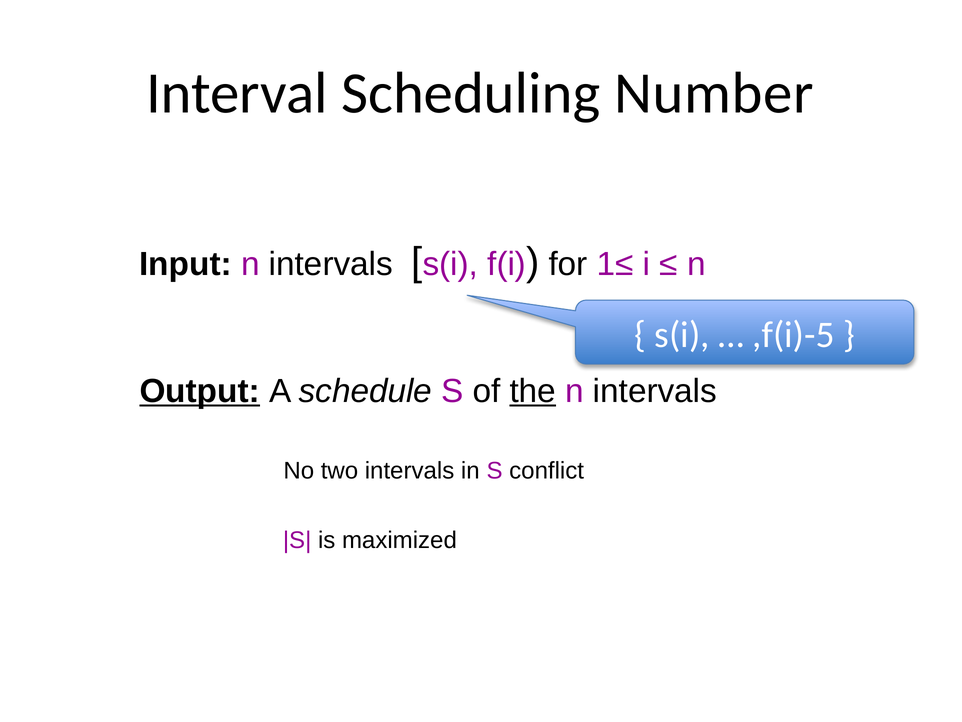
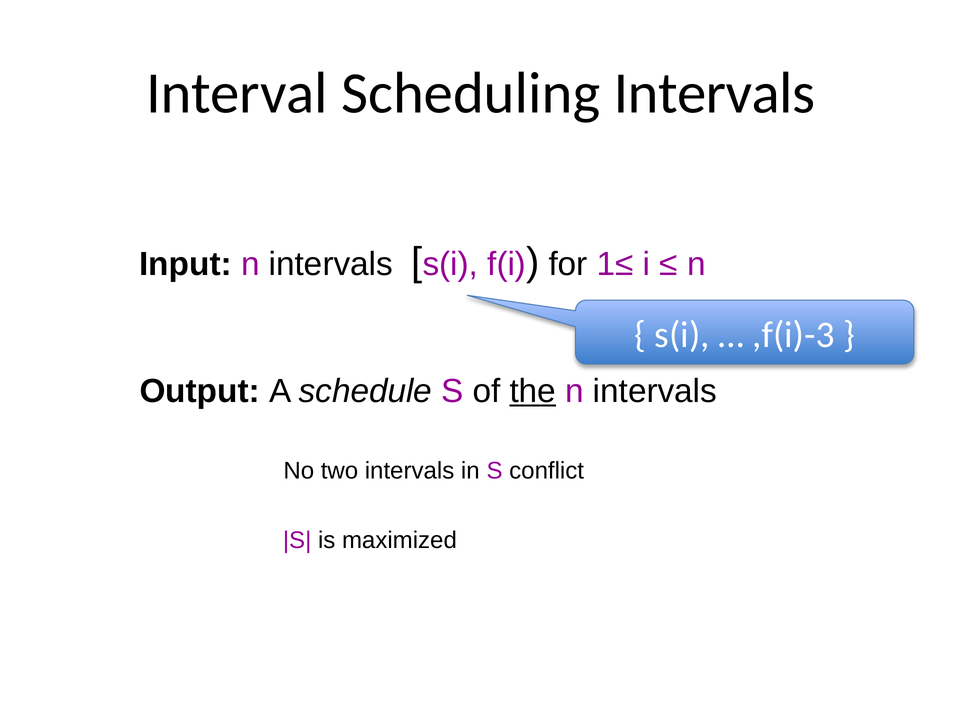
Scheduling Number: Number -> Intervals (714, 93)
,f(i)-5: ,f(i)-5 -> ,f(i)-3 (793, 334)
Output underline: present -> none (200, 391)
